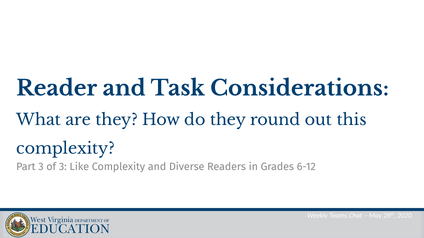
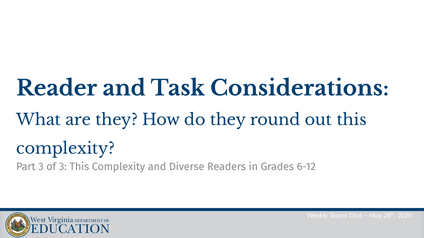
3 Like: Like -> This (79, 167)
